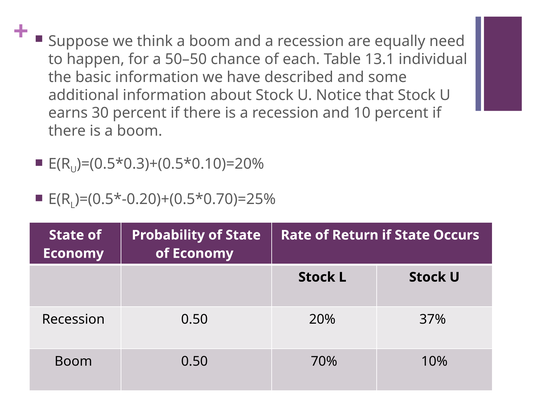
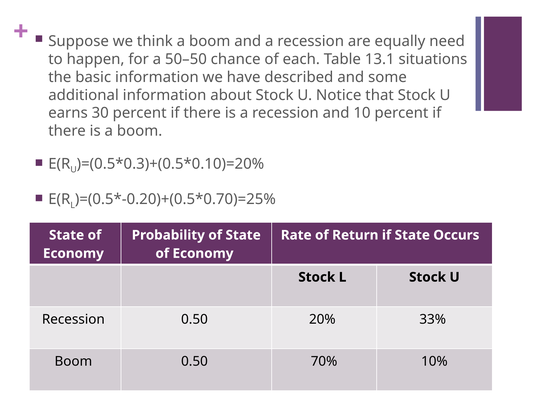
individual: individual -> situations (433, 59)
37%: 37% -> 33% (433, 319)
